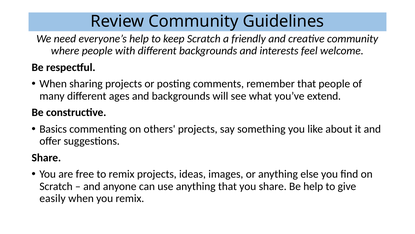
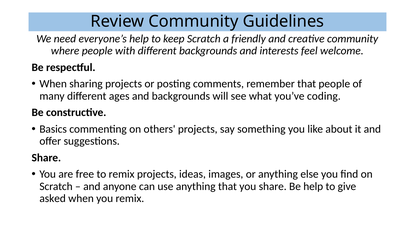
extend: extend -> coding (324, 96)
easily: easily -> asked (53, 198)
